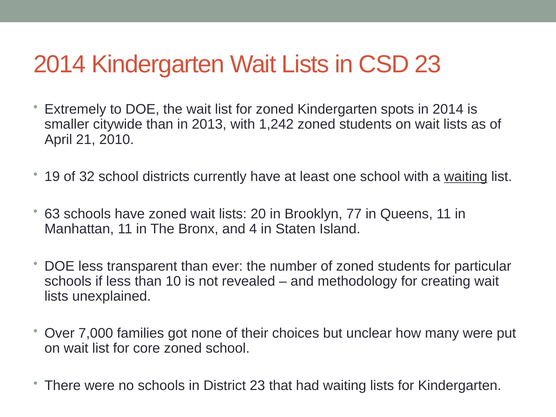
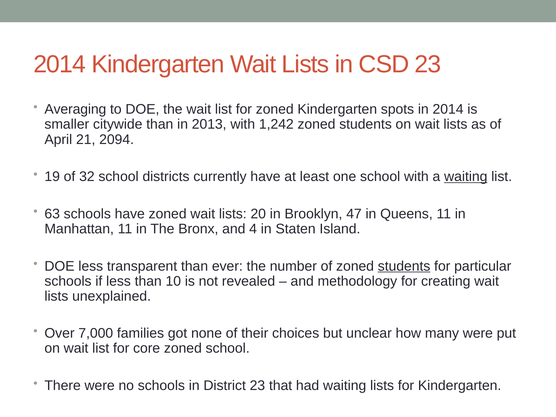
Extremely: Extremely -> Averaging (75, 109)
2010: 2010 -> 2094 (117, 139)
77: 77 -> 47 (354, 214)
students underline: none -> present (404, 266)
